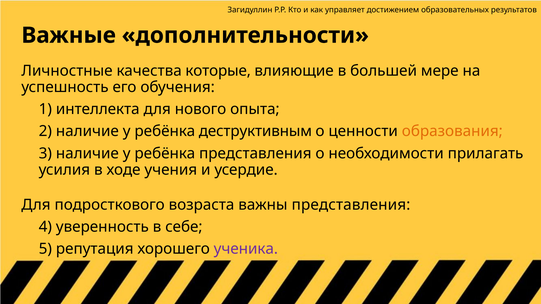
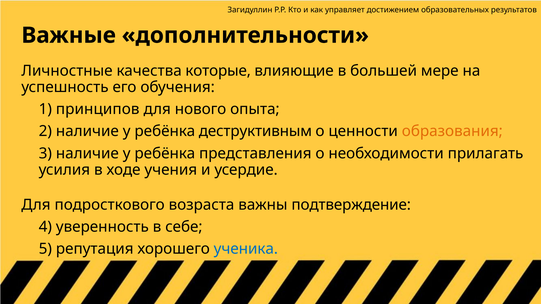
интеллекта: интеллекта -> принципов (98, 109)
важны представления: представления -> подтверждение (351, 205)
ученика colour: purple -> blue (246, 249)
